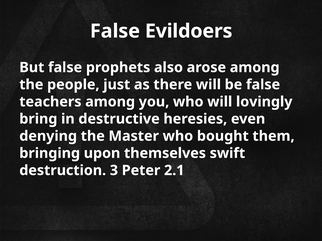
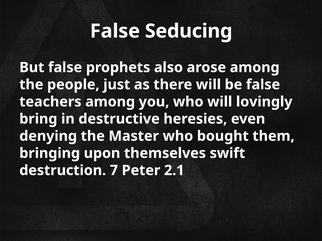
Evildoers: Evildoers -> Seducing (189, 31)
3: 3 -> 7 (114, 171)
